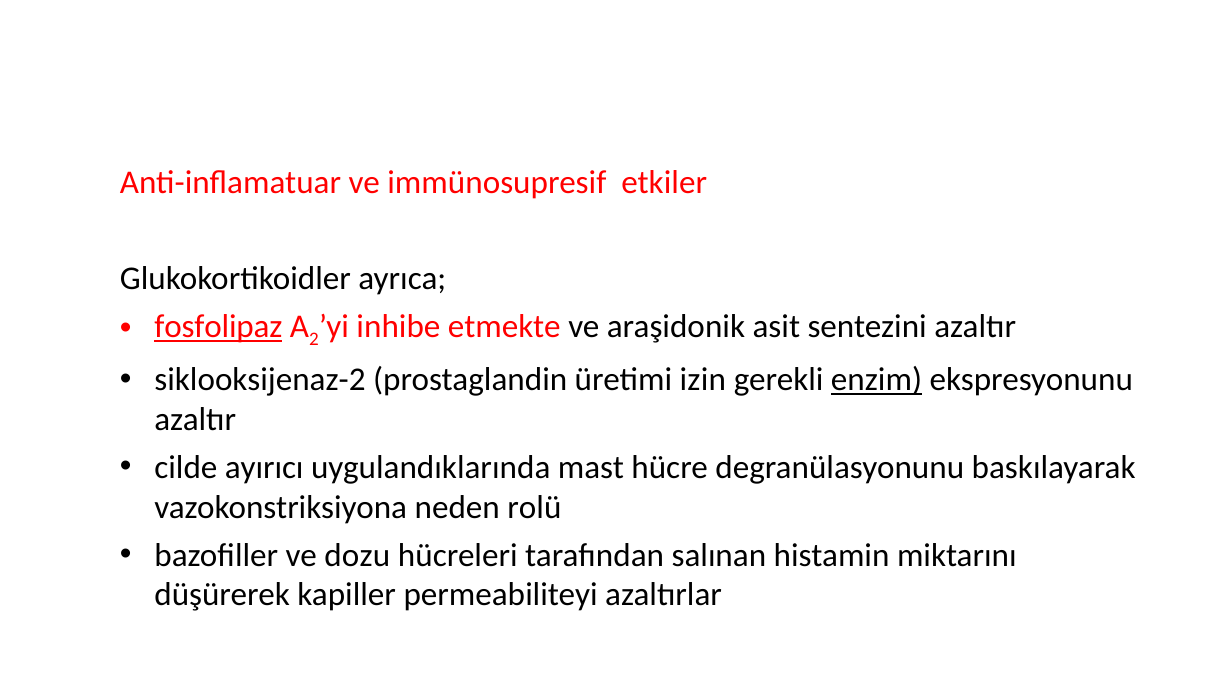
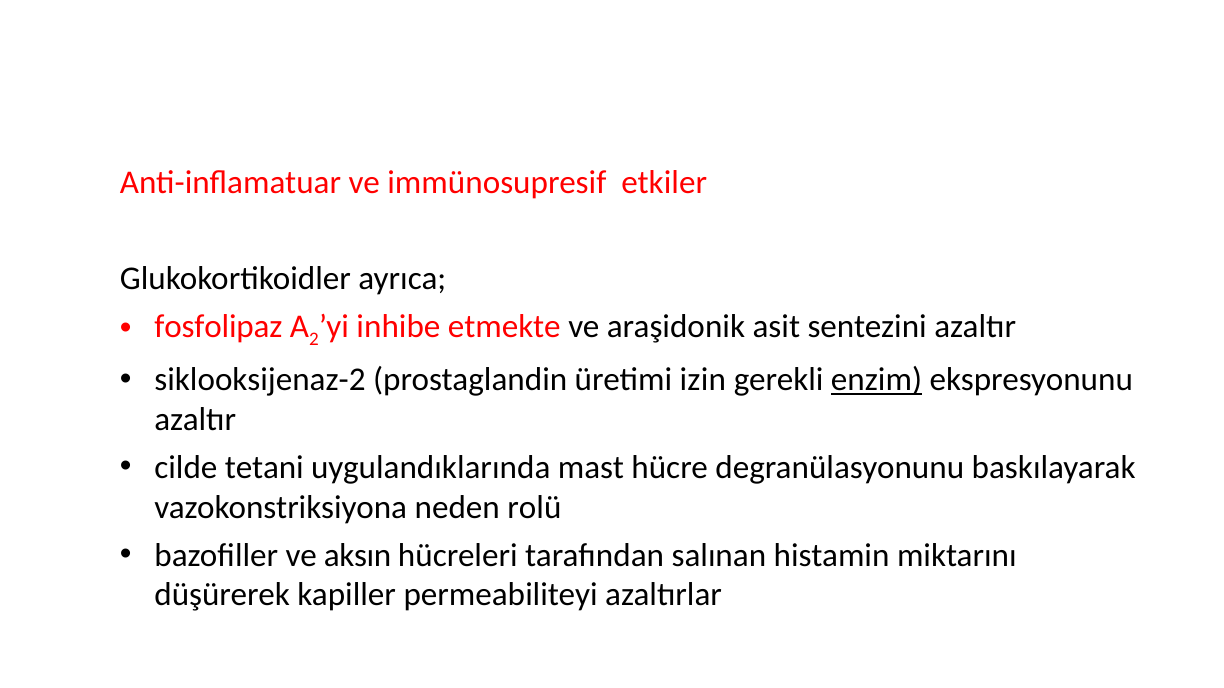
fosfolipaz underline: present -> none (218, 327)
ayırıcı: ayırıcı -> tetani (264, 468)
dozu: dozu -> aksın (358, 556)
